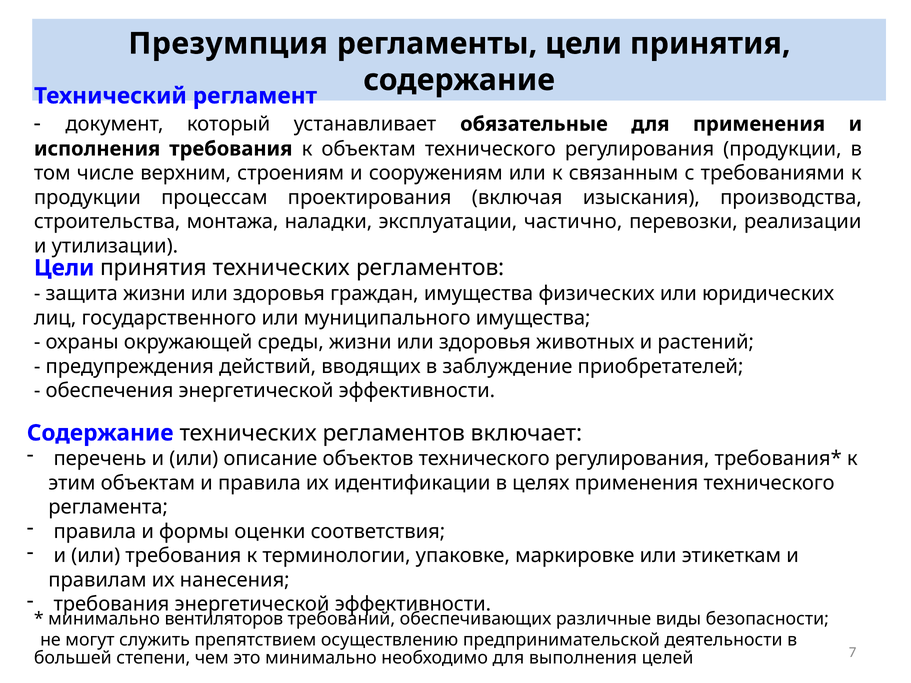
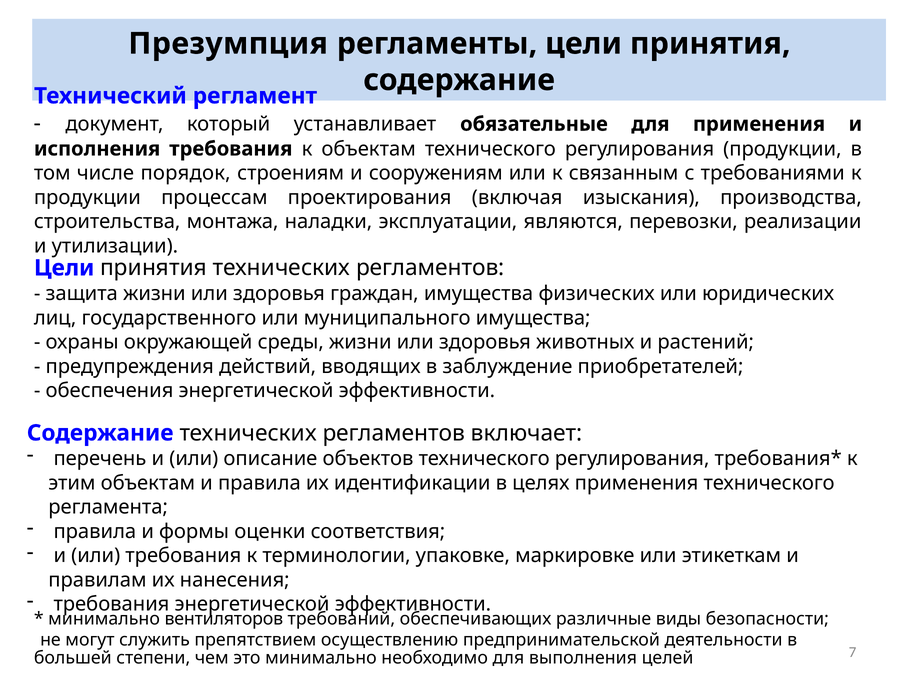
верхним: верхним -> порядок (186, 173)
частично: частично -> являются (573, 222)
